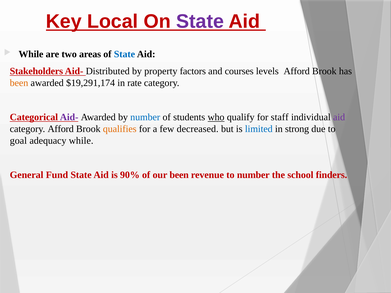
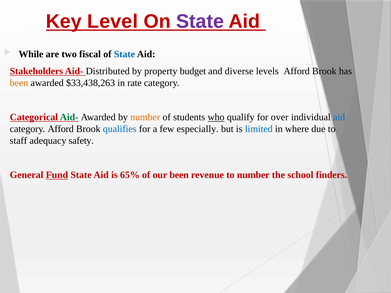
Local: Local -> Level (113, 22)
areas: areas -> fiscal (90, 54)
factors: factors -> budget (193, 71)
courses: courses -> diverse (239, 71)
$19,291,174: $19,291,174 -> $33,438,263 (91, 83)
Aid- colour: purple -> green (69, 117)
number colour: blue -> orange (145, 117)
staff: staff -> over (280, 117)
aid colour: purple -> blue (339, 117)
qualifies colour: orange -> blue (120, 129)
decreased: decreased -> especially (198, 129)
strong: strong -> where (297, 129)
goal: goal -> staff (18, 141)
adequacy while: while -> safety (81, 141)
Fund underline: none -> present (57, 175)
90%: 90% -> 65% (130, 175)
